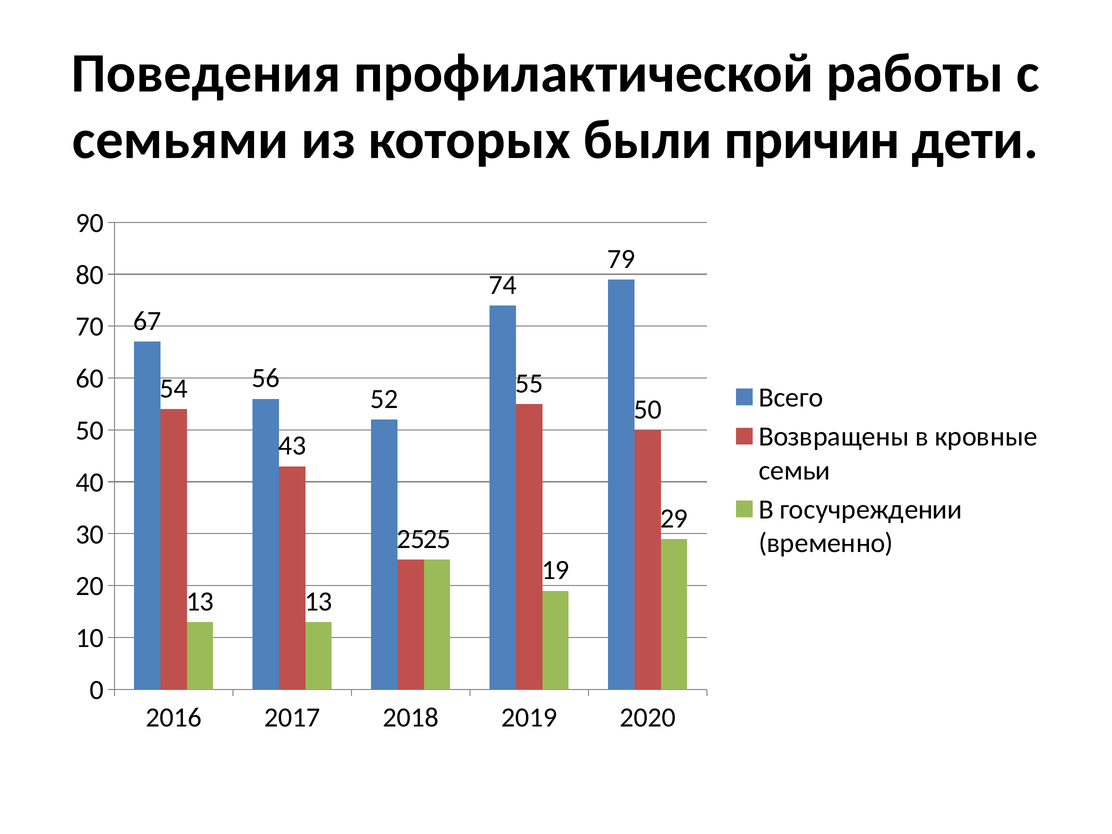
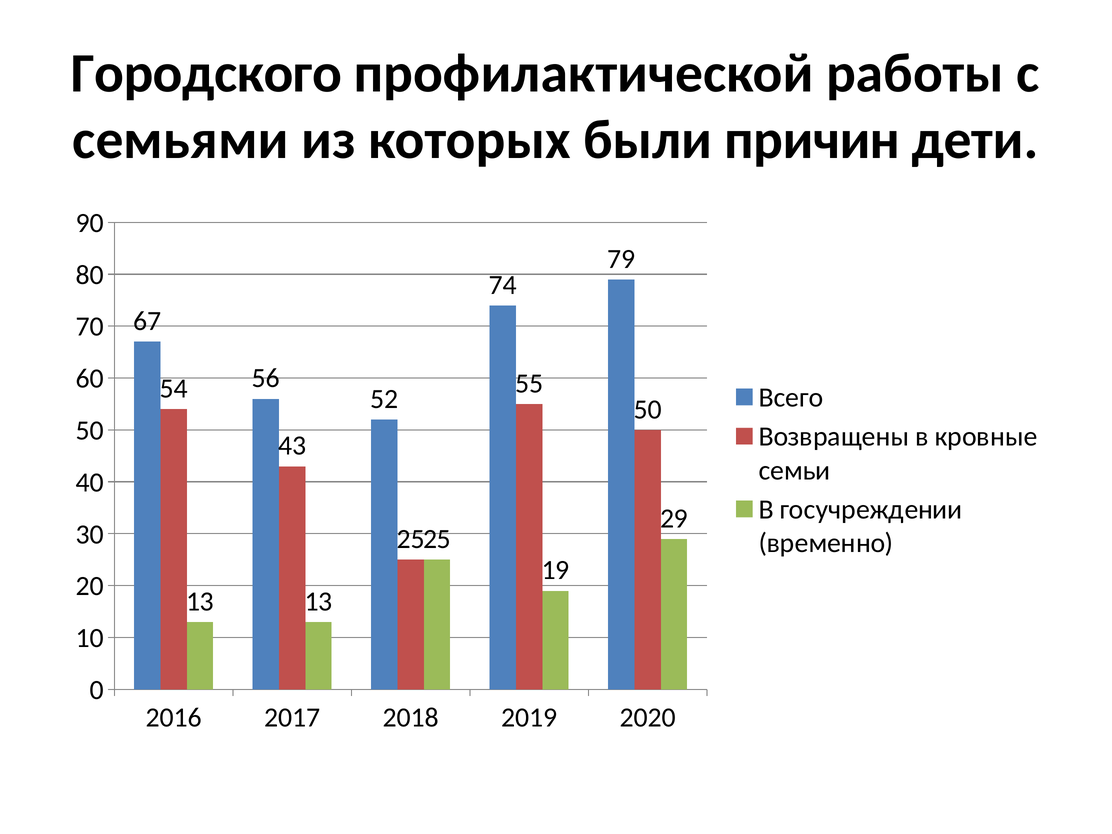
Поведения: Поведения -> Городского (206, 73)
